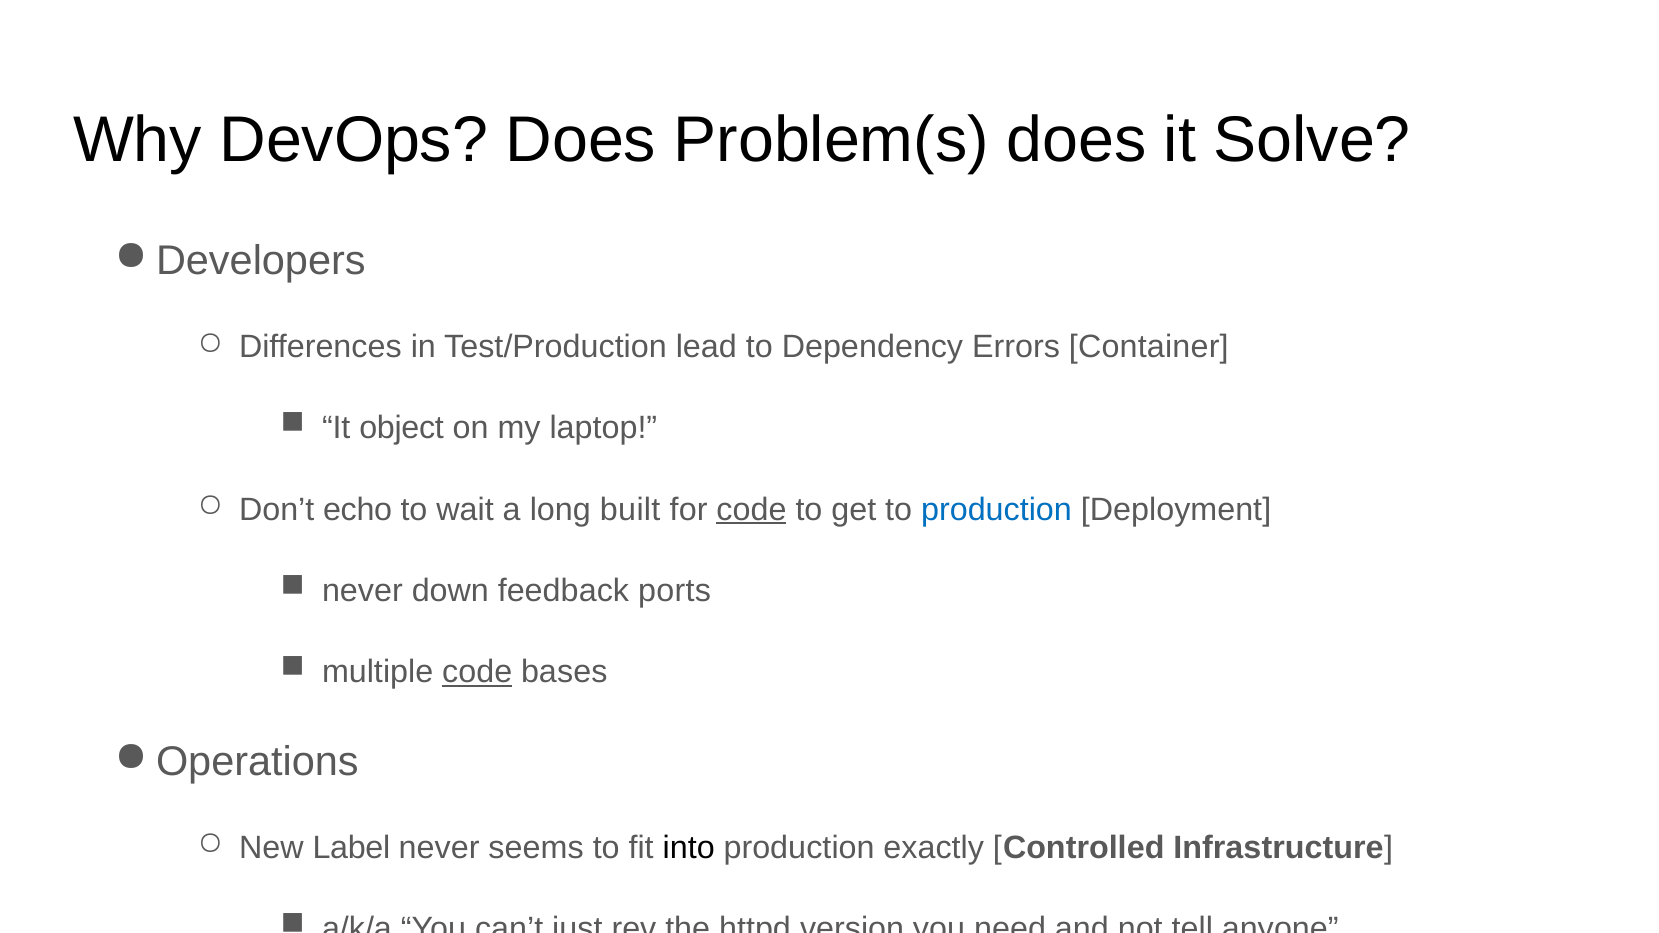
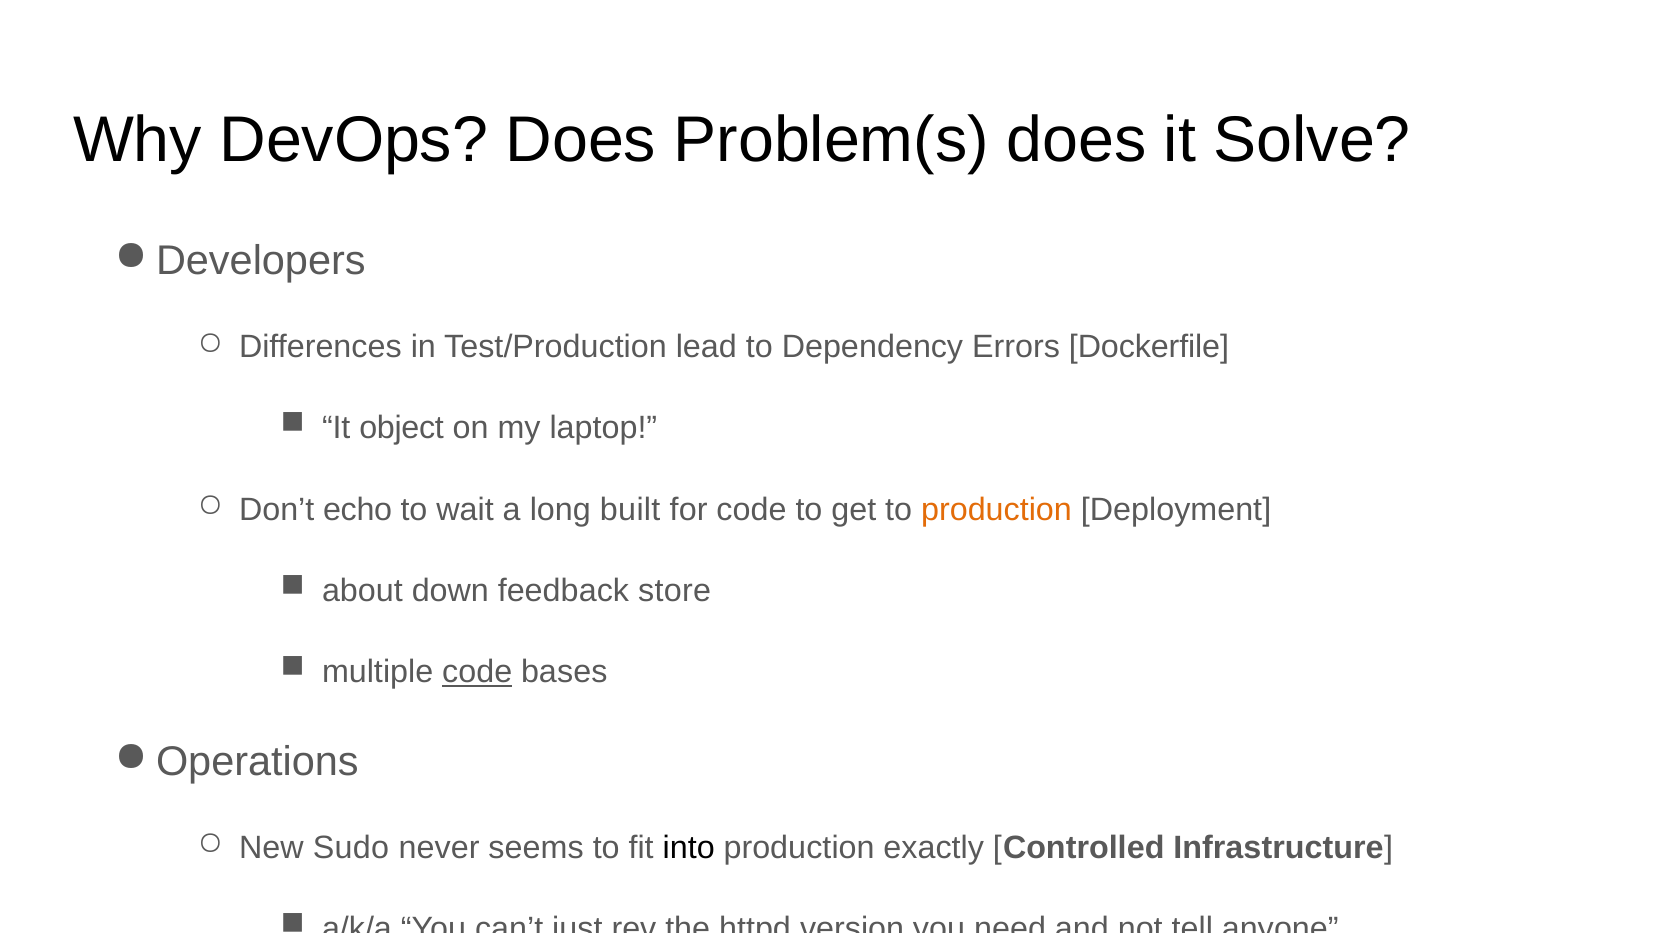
Container: Container -> Dockerfile (1149, 347)
code underline: present -> none (751, 510)
production colour: blue -> orange (996, 510)
never: never -> about (362, 591)
ports: ports -> store (675, 591)
Label: Label -> Sudo (351, 848)
